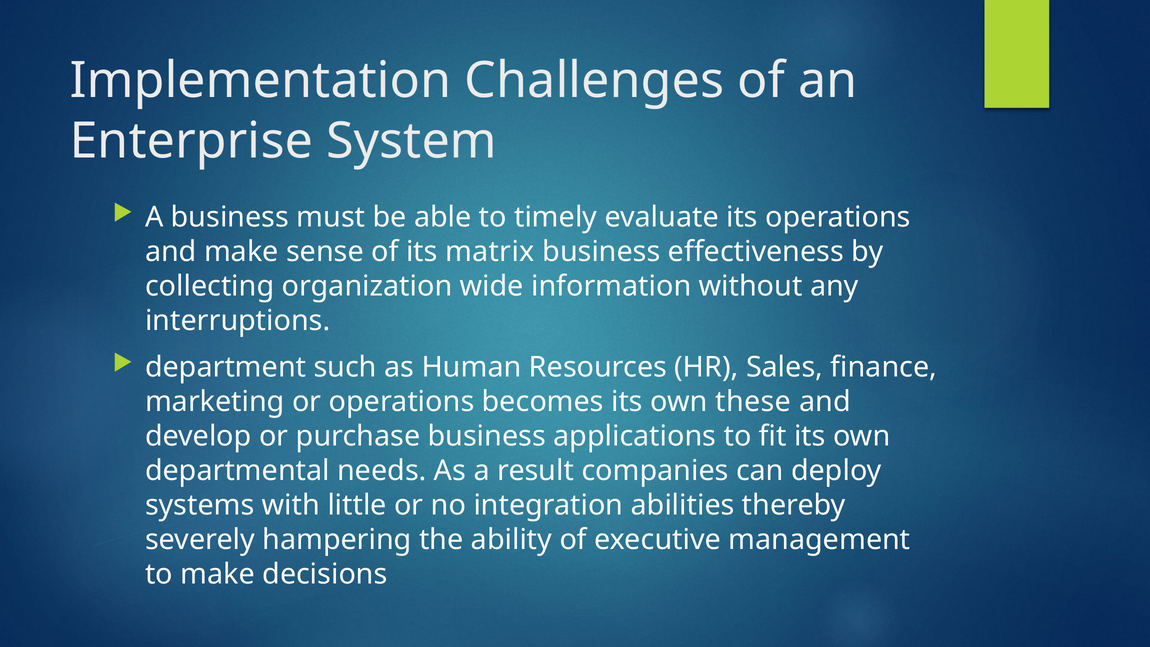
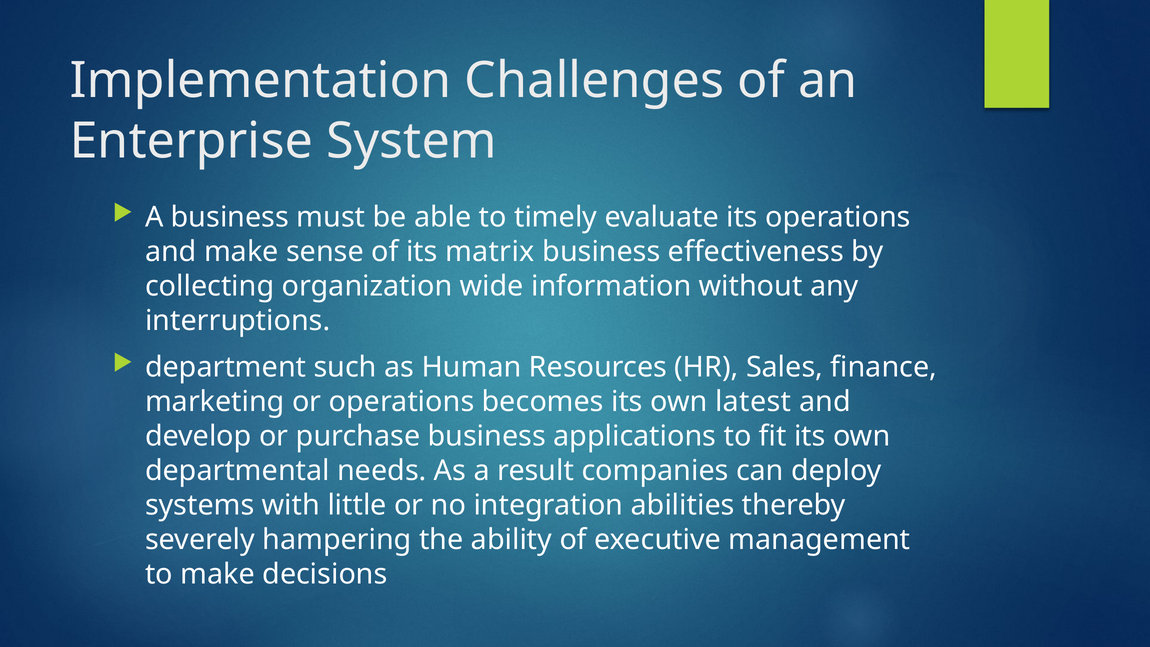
these: these -> latest (753, 402)
